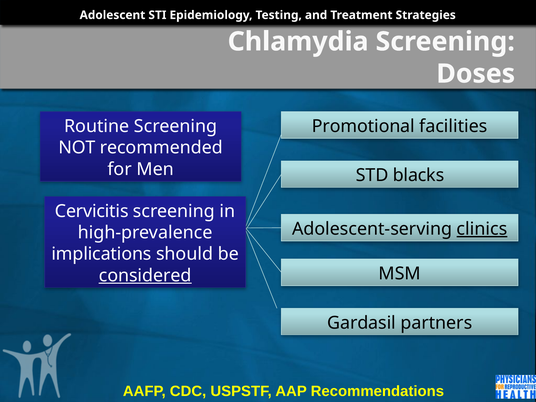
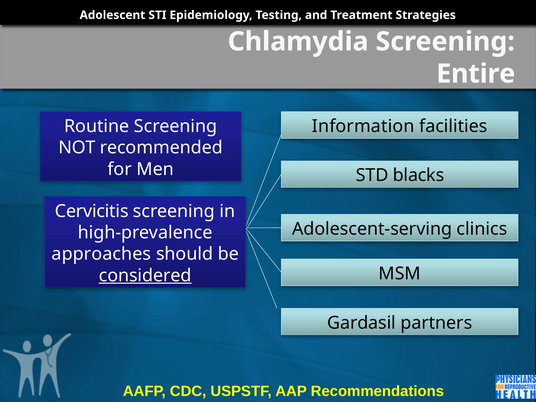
Doses: Doses -> Entire (476, 74)
Promotional: Promotional -> Information (363, 126)
clinics underline: present -> none (482, 229)
implications: implications -> approaches (101, 254)
